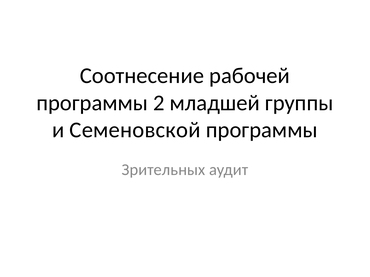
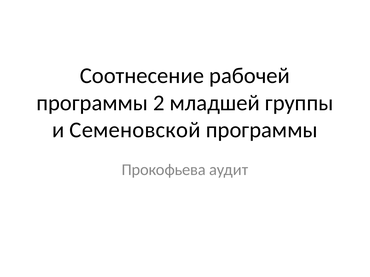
Зрительных: Зрительных -> Прокофьева (164, 170)
